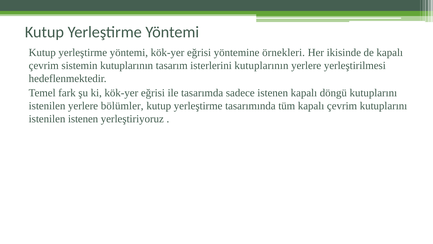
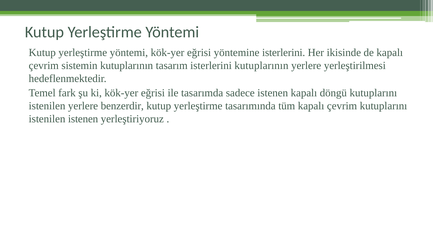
yöntemine örnekleri: örnekleri -> isterlerini (284, 52)
bölümler: bölümler -> benzerdir (122, 106)
